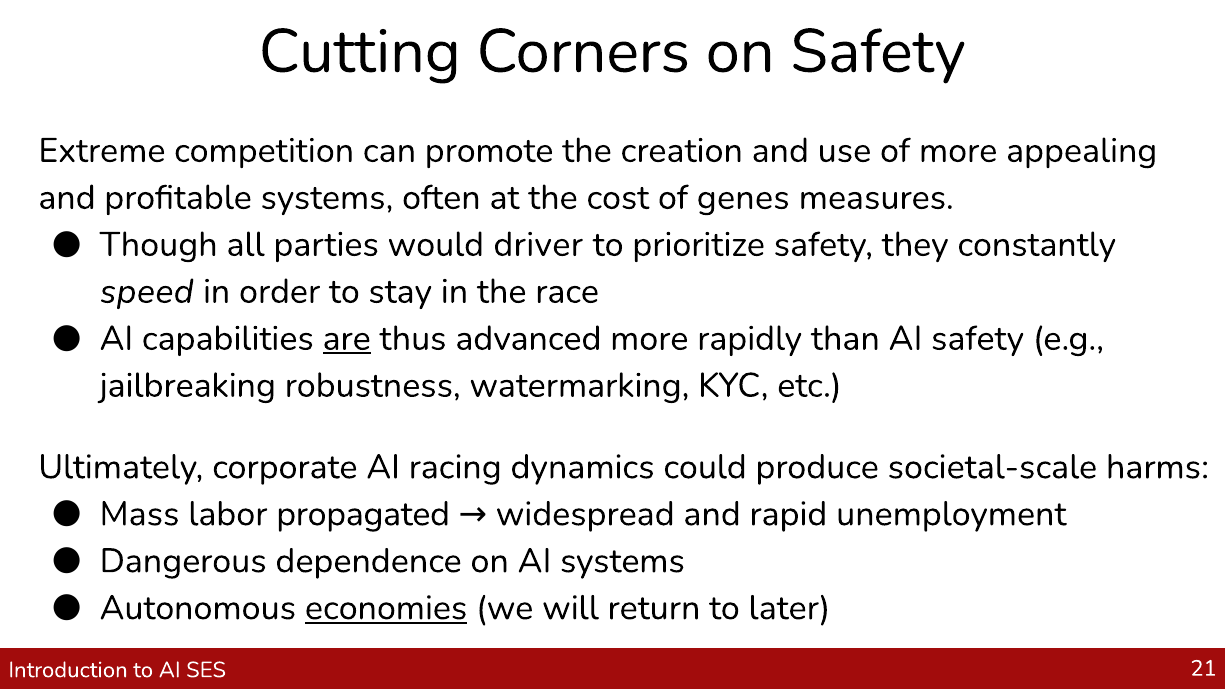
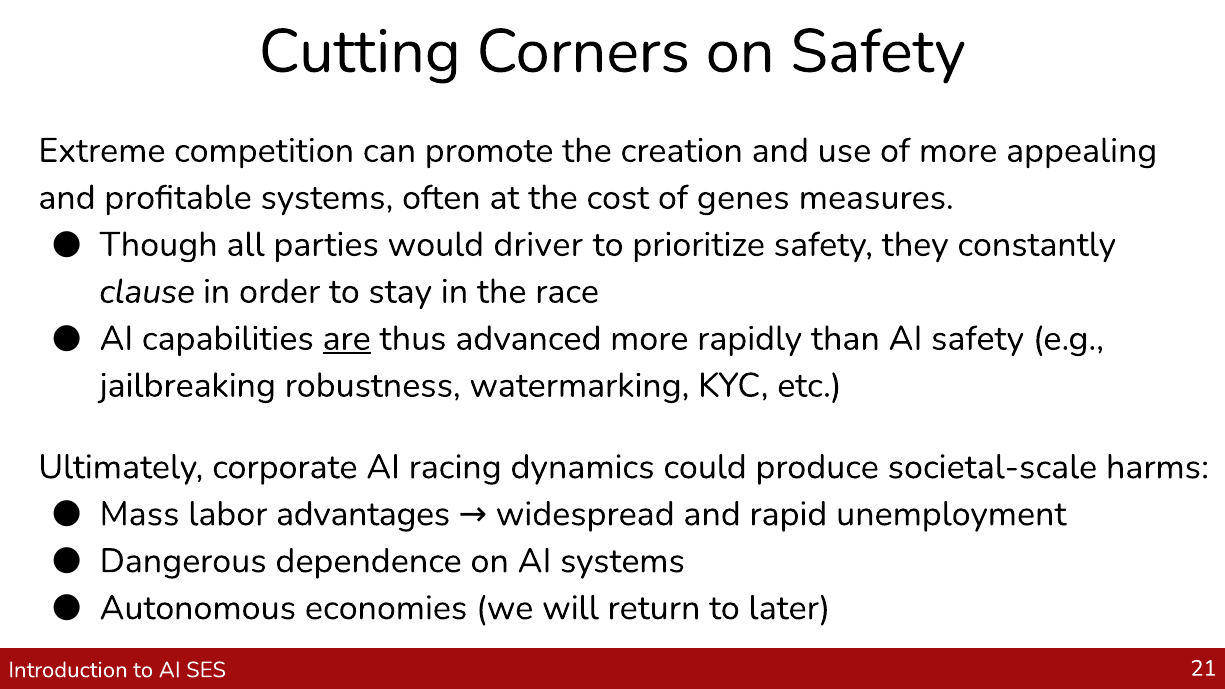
speed: speed -> clause (147, 292)
propagated: propagated -> advantages (363, 514)
economies underline: present -> none (386, 608)
